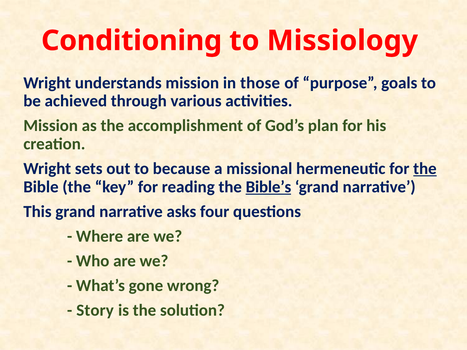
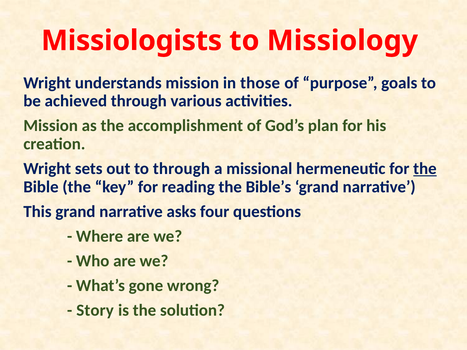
Conditioning: Conditioning -> Missiologists (132, 41)
to because: because -> through (181, 169)
Bible’s underline: present -> none (268, 187)
